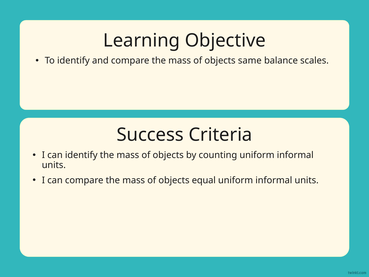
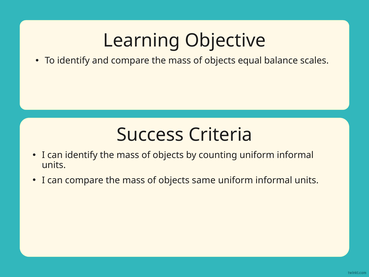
same: same -> equal (250, 61)
equal: equal -> same (204, 180)
